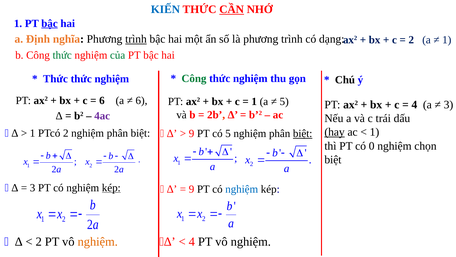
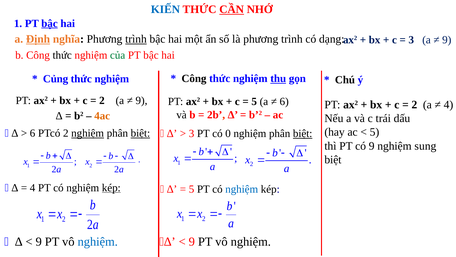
Định underline: none -> present (38, 39)
2: 2 -> 3 (411, 40)
1: 1 -> 9 (447, 40)
thức colour: green -> black (62, 55)
Thức: Thức -> Củng (56, 79)
Công colour: green -> black (194, 78)
thu underline: none -> present (278, 78)
6: 6 -> 2 (102, 100)
6: 6 -> 9 (141, 100)
1: 1 -> 5 (254, 101)
5: 5 -> 6 (284, 101)
4: 4 -> 2 (414, 105)
3: 3 -> 4 (448, 105)
4ac colour: purple -> orange (102, 116)
hay underline: present -> none (335, 132)
1: 1 -> 5 (374, 132)
1: 1 -> 6 (33, 133)
nghiệm underline: none -> present (88, 133)
biệt underline: none -> present (140, 133)
9: 9 -> 3 (192, 133)
có 5: 5 -> 0 (228, 133)
có 0: 0 -> 9 (372, 146)
chọn: chọn -> sung (425, 146)
3: 3 -> 4 (33, 187)
9: 9 -> 5 (192, 189)
2: 2 -> 9 (39, 241)
nghiệm colour: orange -> blue (98, 241)
4: 4 -> 9 (192, 241)
